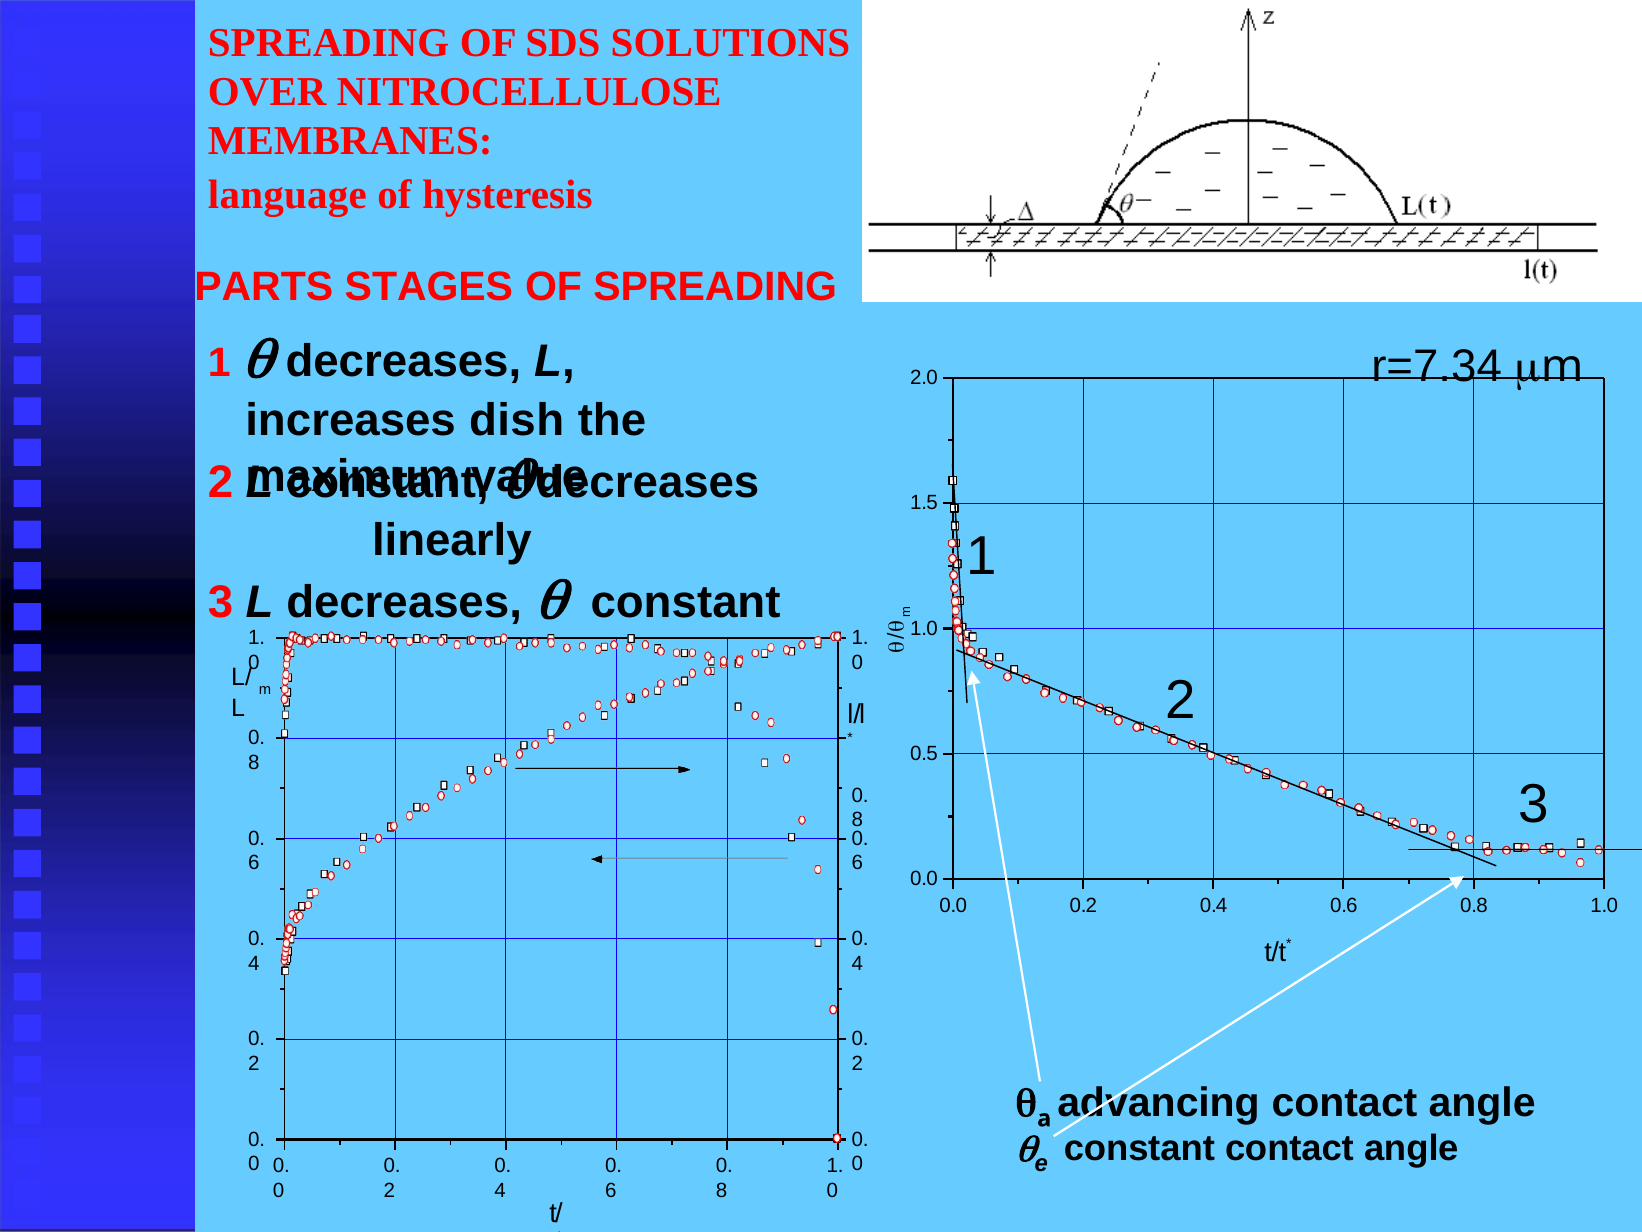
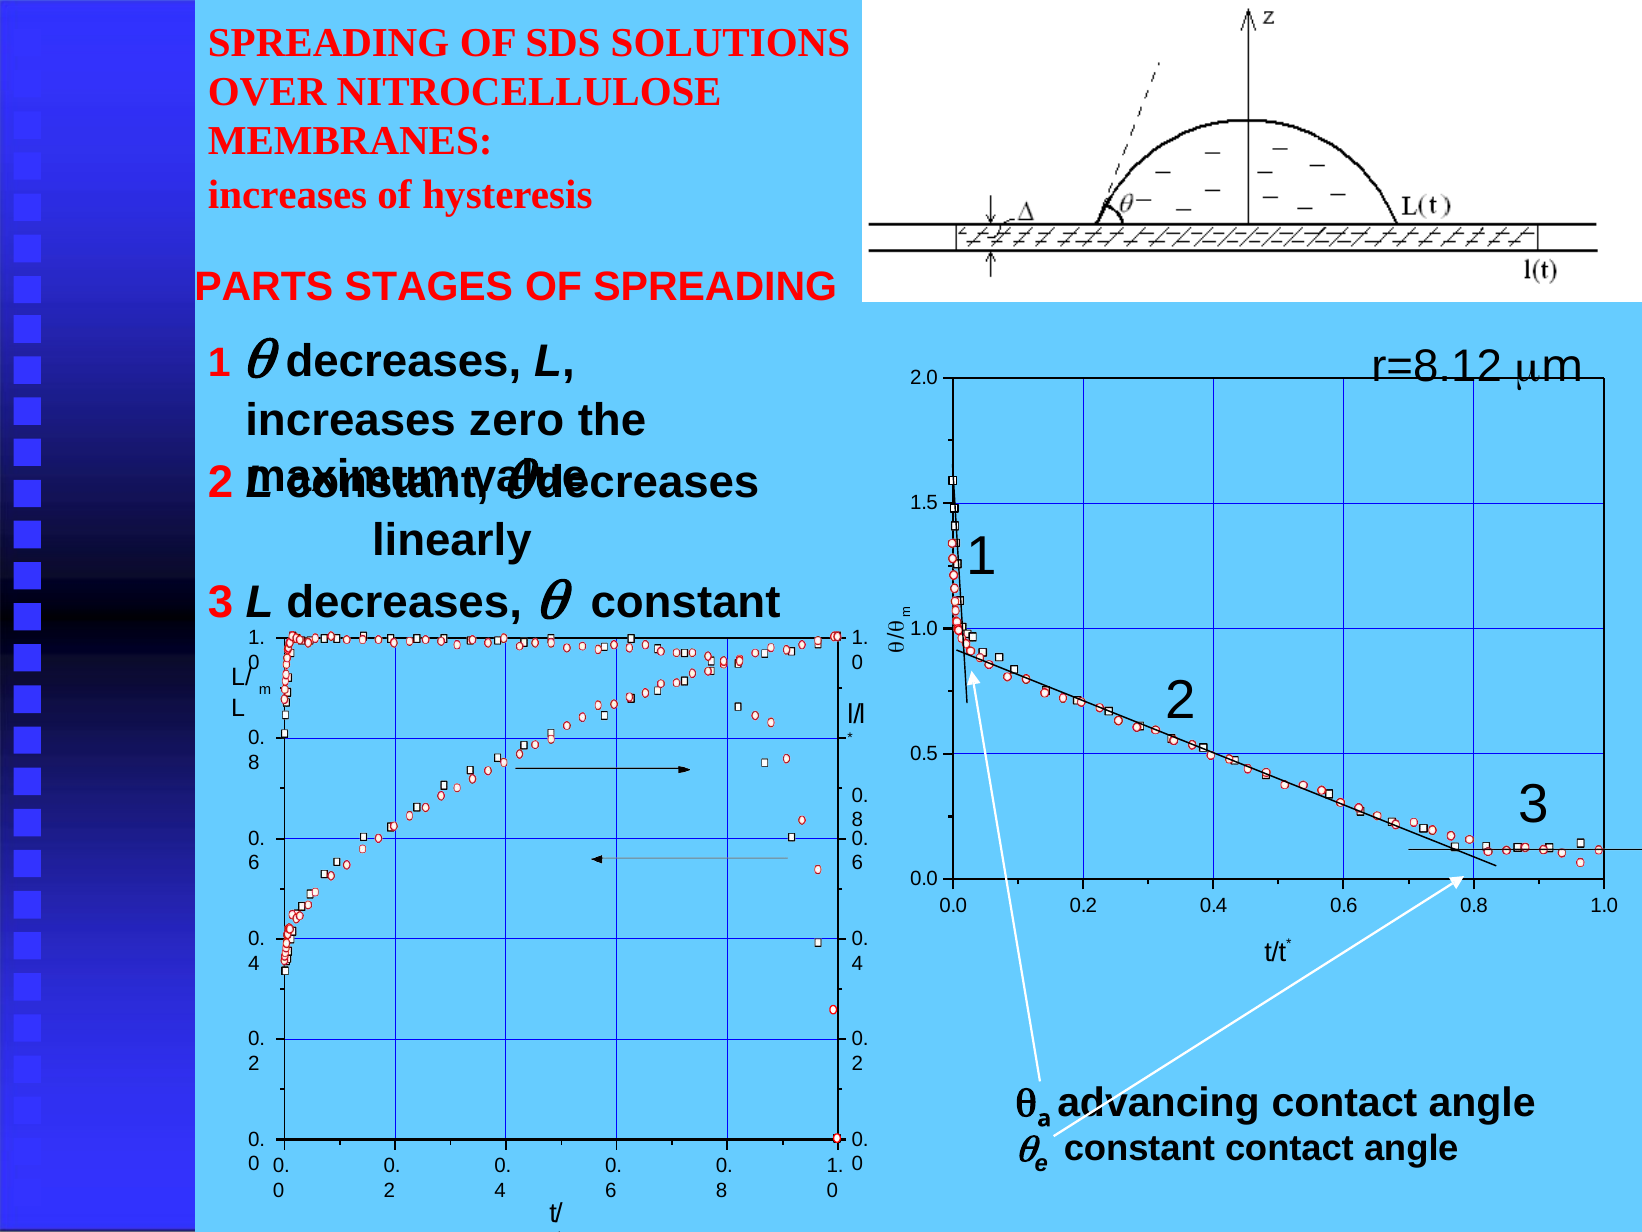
language: language -> increases (288, 195)
r=7.34: r=7.34 -> r=8.12 (1437, 366)
dish: dish -> zero (517, 420)
